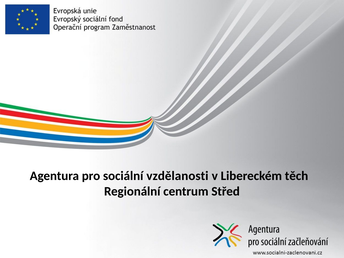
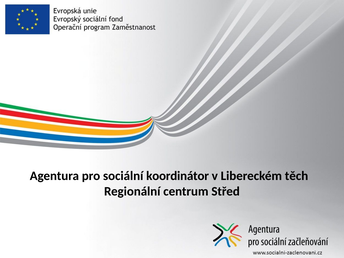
vzdělanosti: vzdělanosti -> koordinátor (178, 176)
